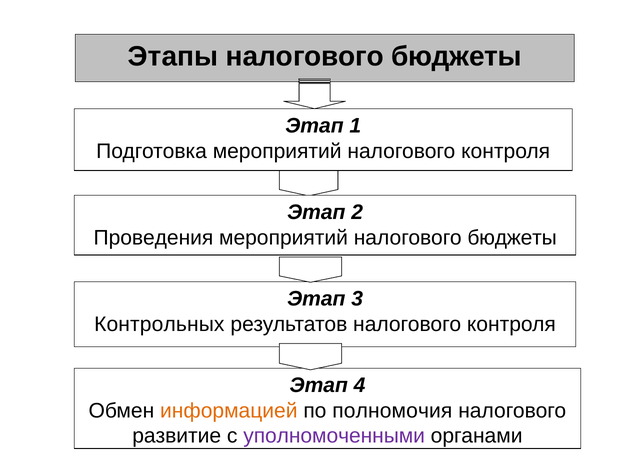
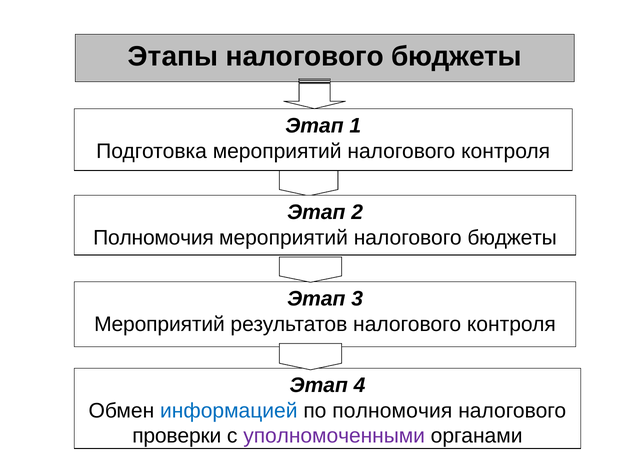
Проведения: Проведения -> Полномочия (154, 238)
Контрольных: Контрольных -> Мероприятий (159, 324)
информацией colour: orange -> blue (229, 411)
развитие: развитие -> проверки (177, 436)
